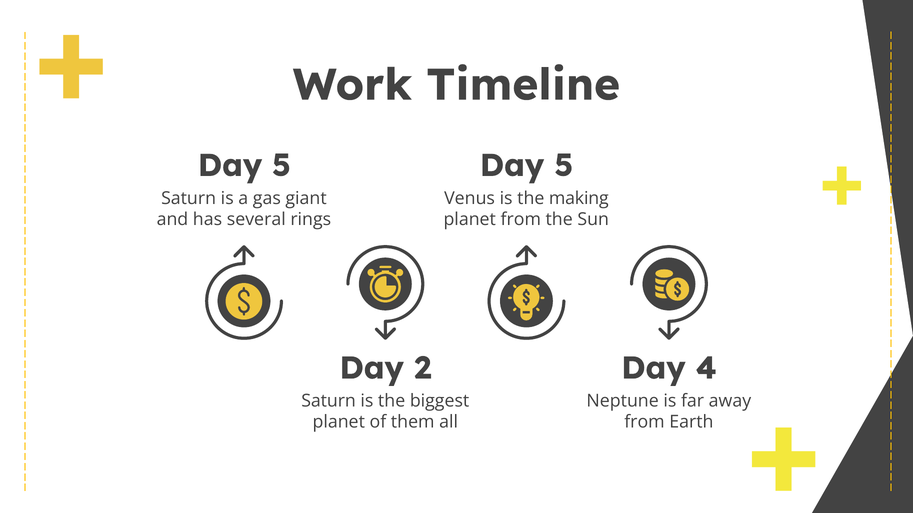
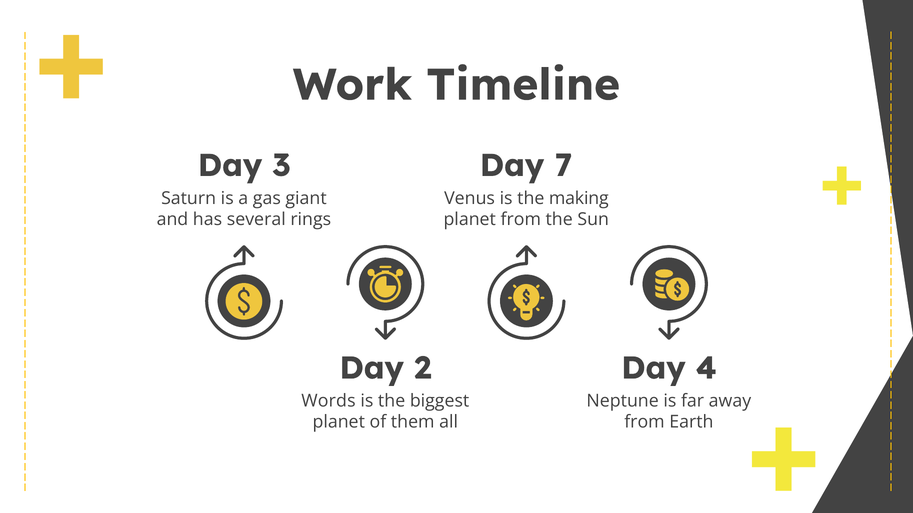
5: 5 -> 3 (281, 166)
5: 5 -> 7 (564, 166)
Saturn: Saturn -> Words (328, 401)
